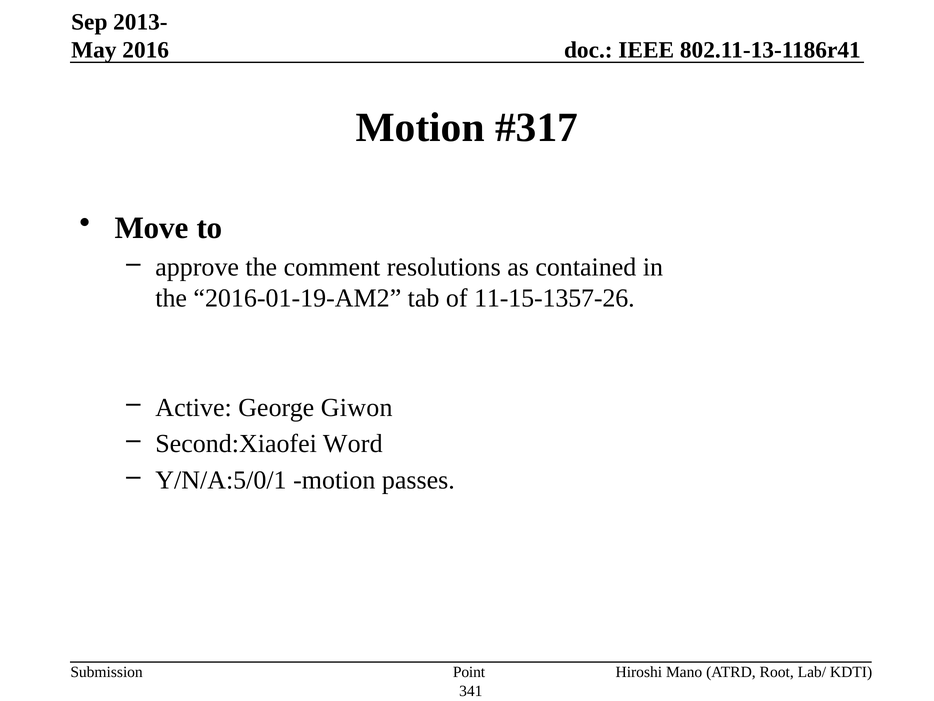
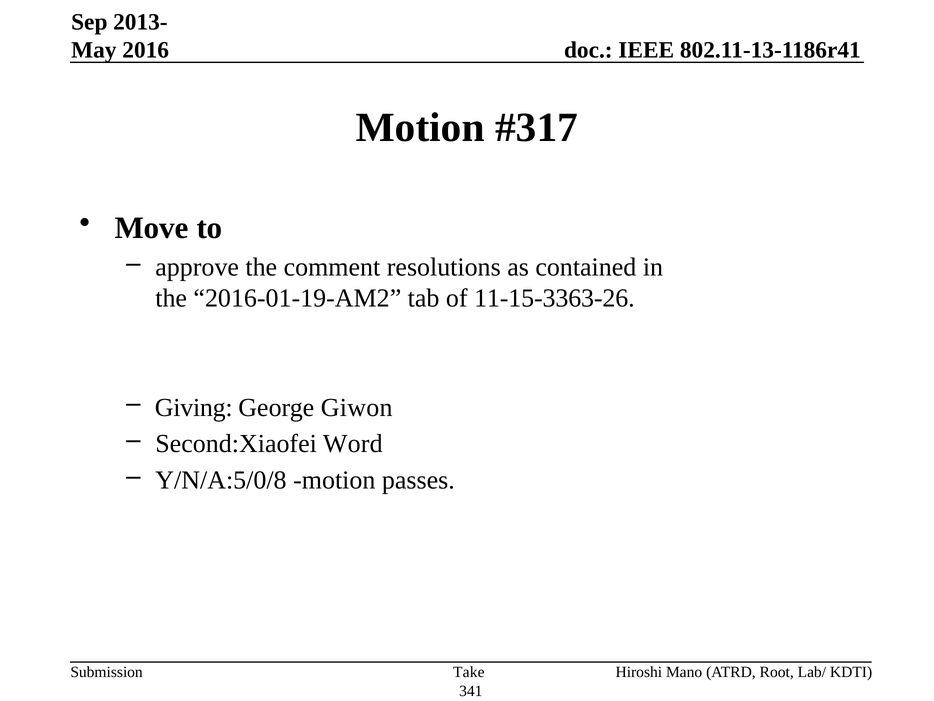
11-15-1357-26: 11-15-1357-26 -> 11-15-3363-26 (554, 298)
Active: Active -> Giving (194, 407)
Y/N/A:5/0/1: Y/N/A:5/0/1 -> Y/N/A:5/0/8 (221, 480)
Point: Point -> Take (469, 672)
